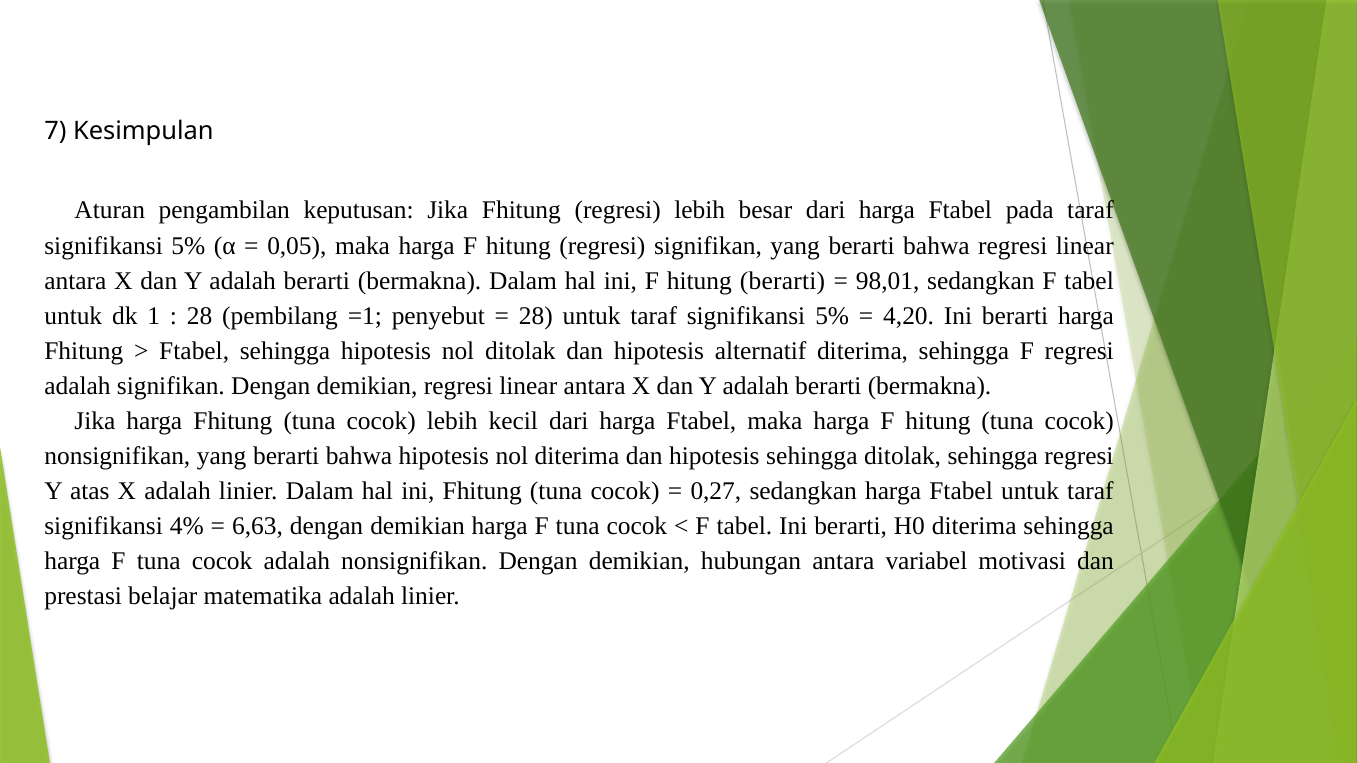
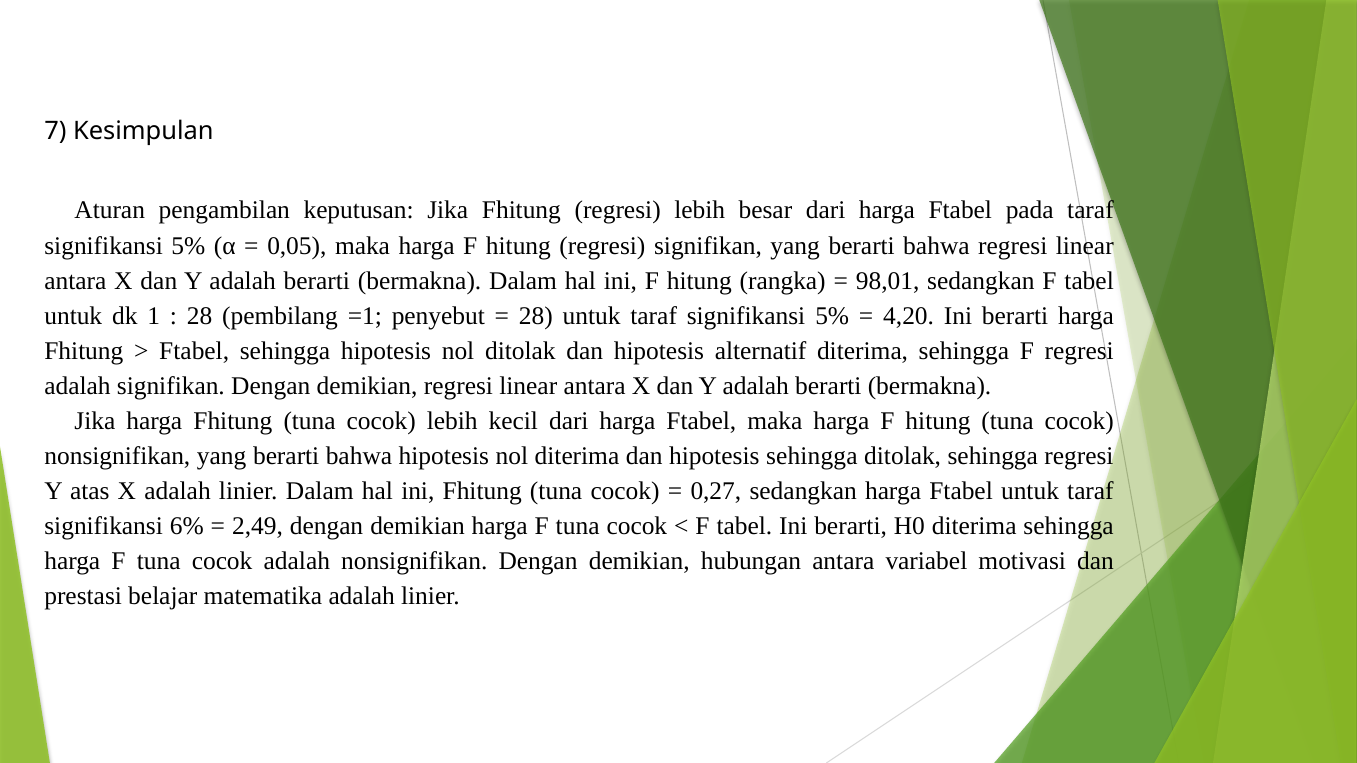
hitung berarti: berarti -> rangka (783, 281)
4%: 4% -> 6% (187, 527)
6,63: 6,63 -> 2,49 (258, 527)
